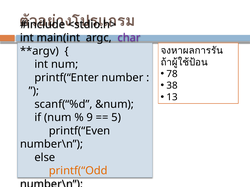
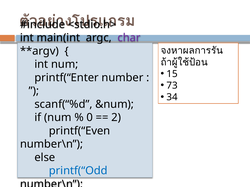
78: 78 -> 15 (172, 74)
38: 38 -> 73 (172, 86)
13: 13 -> 34 (172, 97)
9: 9 -> 0 (90, 118)
5: 5 -> 2 (116, 118)
printf(“Odd colour: orange -> blue (78, 171)
